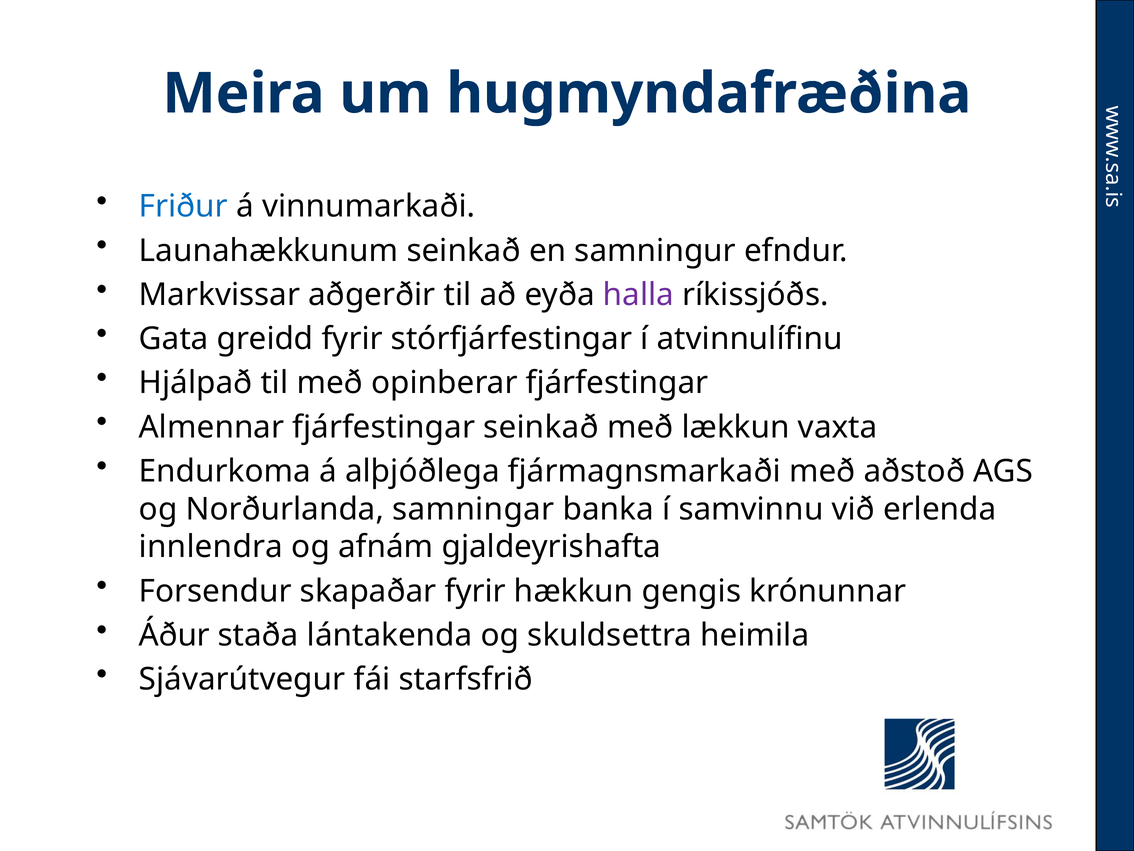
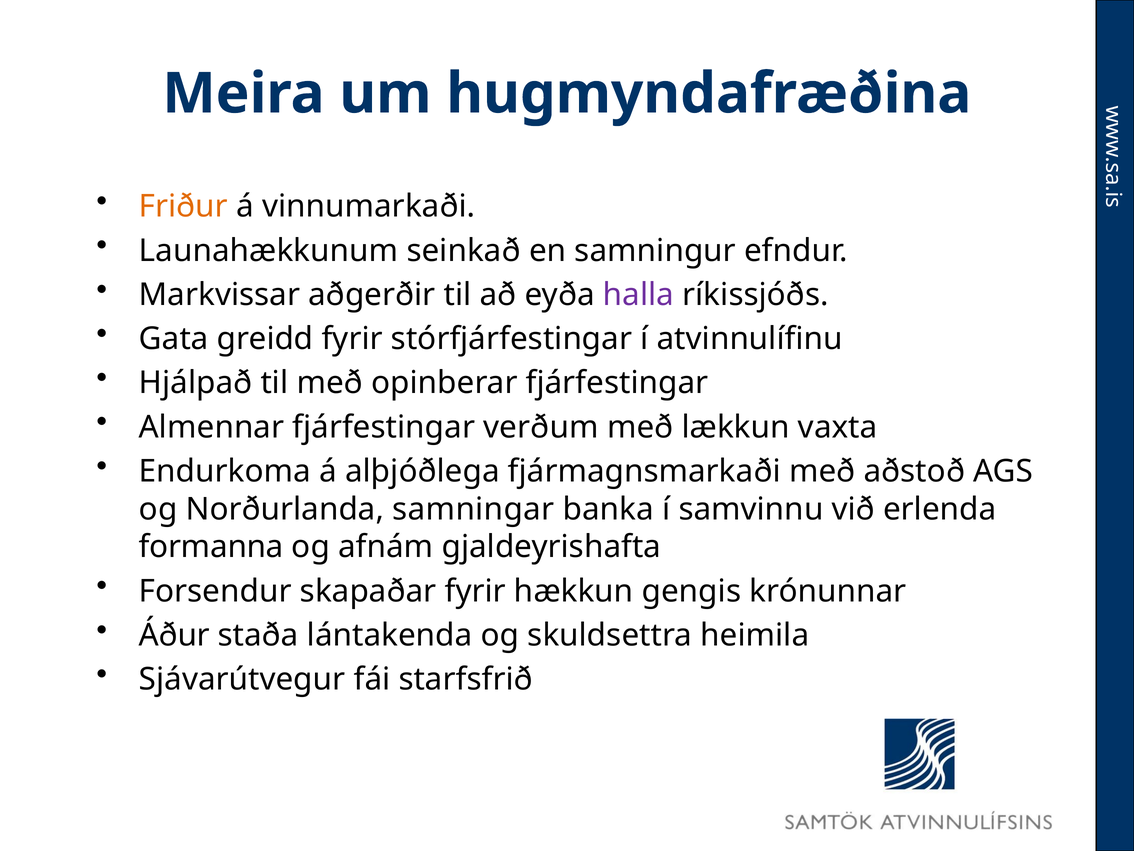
Friður colour: blue -> orange (183, 206)
fjárfestingar seinkað: seinkað -> verðum (541, 427)
innlendra: innlendra -> formanna (211, 547)
